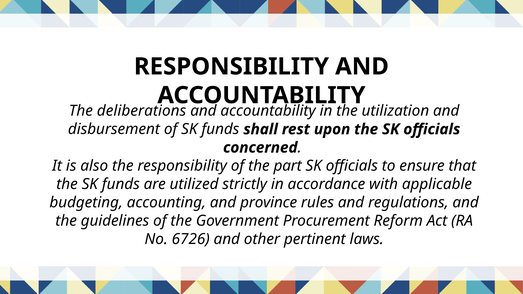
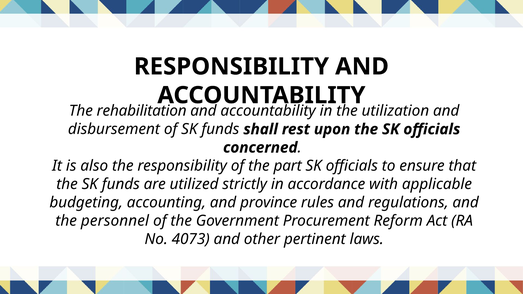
deliberations: deliberations -> rehabilitation (142, 111)
guidelines: guidelines -> personnel (115, 221)
6726: 6726 -> 4073 (191, 239)
